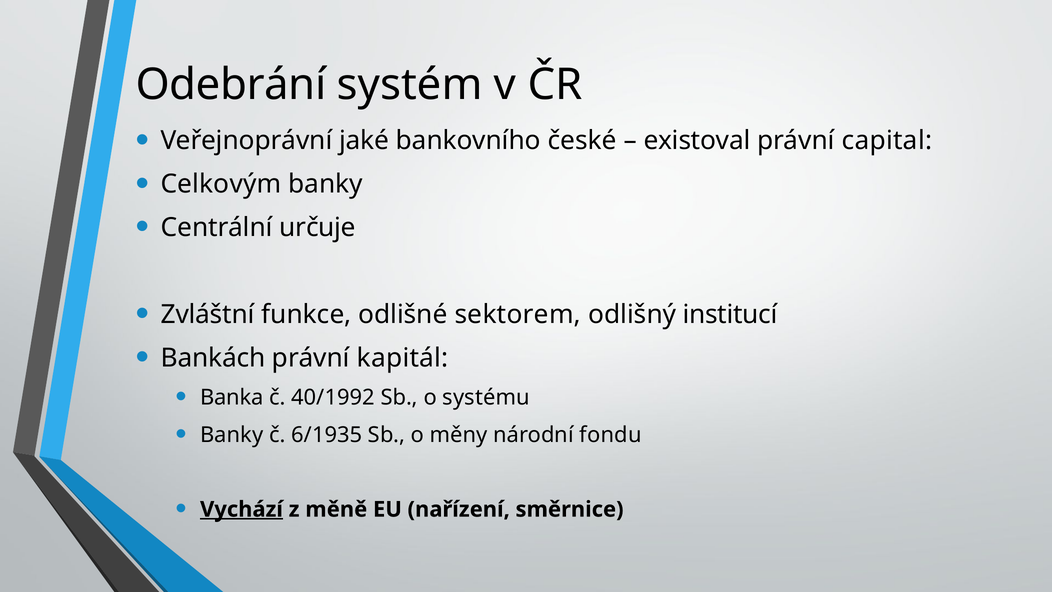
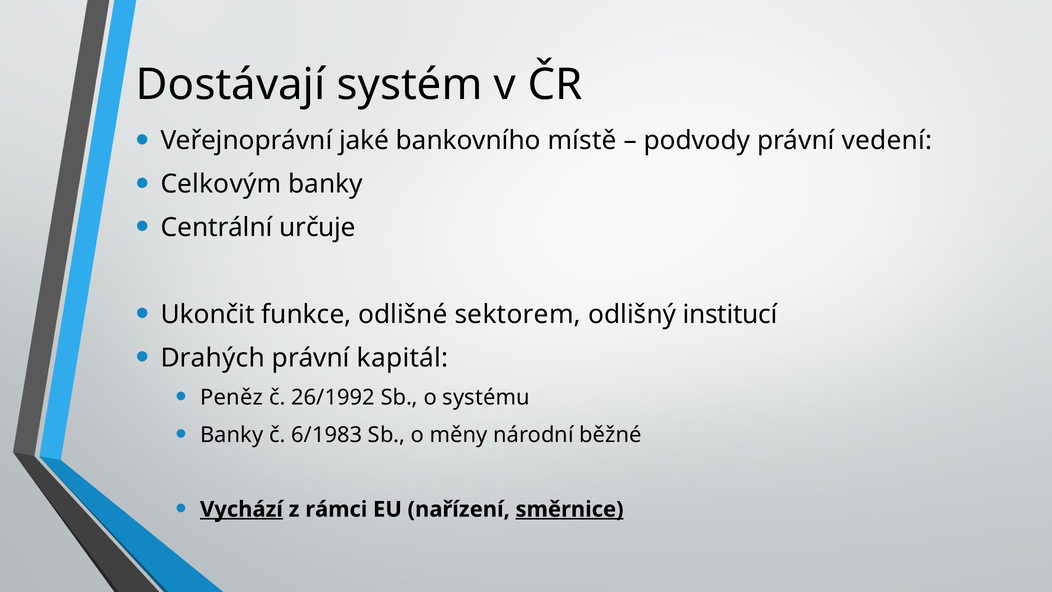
Odebrání: Odebrání -> Dostávají (231, 85)
české: české -> místě (582, 141)
existoval: existoval -> podvody (697, 141)
capital: capital -> vedení (887, 141)
Zvláštní: Zvláštní -> Ukončit (208, 314)
Bankách: Bankách -> Drahých (213, 358)
Banka: Banka -> Peněz (232, 397)
40/1992: 40/1992 -> 26/1992 (333, 397)
6/1935: 6/1935 -> 6/1983 (327, 435)
fondu: fondu -> běžné (611, 435)
měně: měně -> rámci (336, 509)
směrnice underline: none -> present (570, 509)
